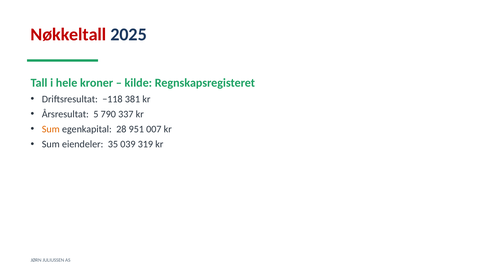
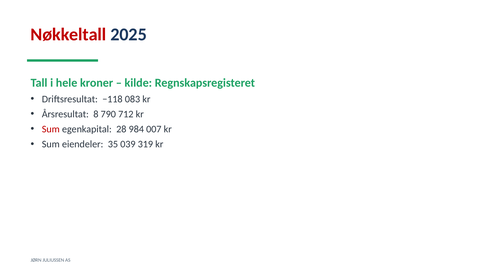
381: 381 -> 083 (132, 99)
5: 5 -> 8 (96, 114)
337: 337 -> 712 (126, 114)
Sum colour: orange -> red (51, 129)
951: 951 -> 984 (136, 129)
